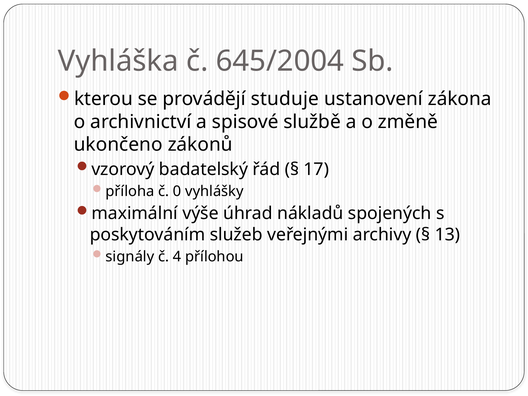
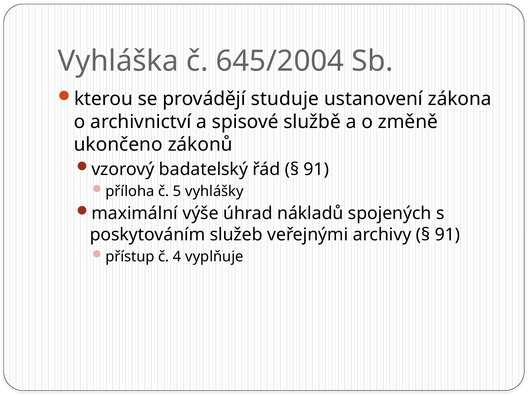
17: 17 -> 91 (316, 169)
0: 0 -> 5 (177, 191)
13: 13 -> 91 (448, 235)
signály: signály -> přístup (130, 256)
přílohou: přílohou -> vyplňuje (214, 256)
